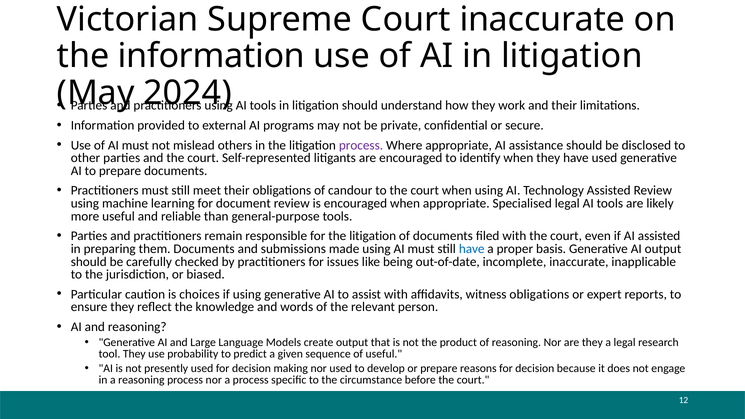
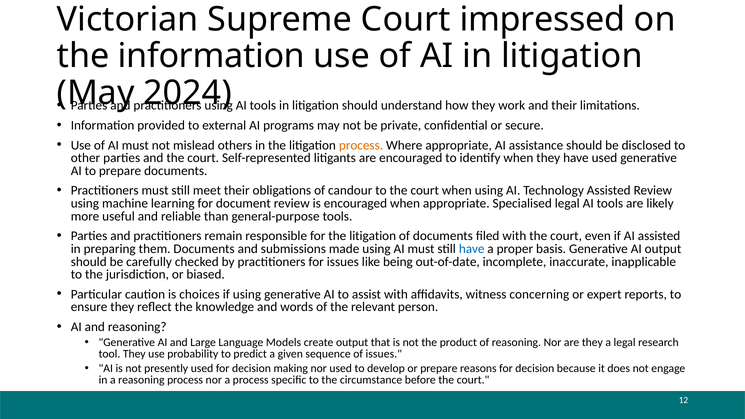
Court inaccurate: inaccurate -> impressed (542, 19)
process colour: purple -> orange (361, 145)
witness obligations: obligations -> concerning (539, 294)
of useful: useful -> issues (384, 354)
